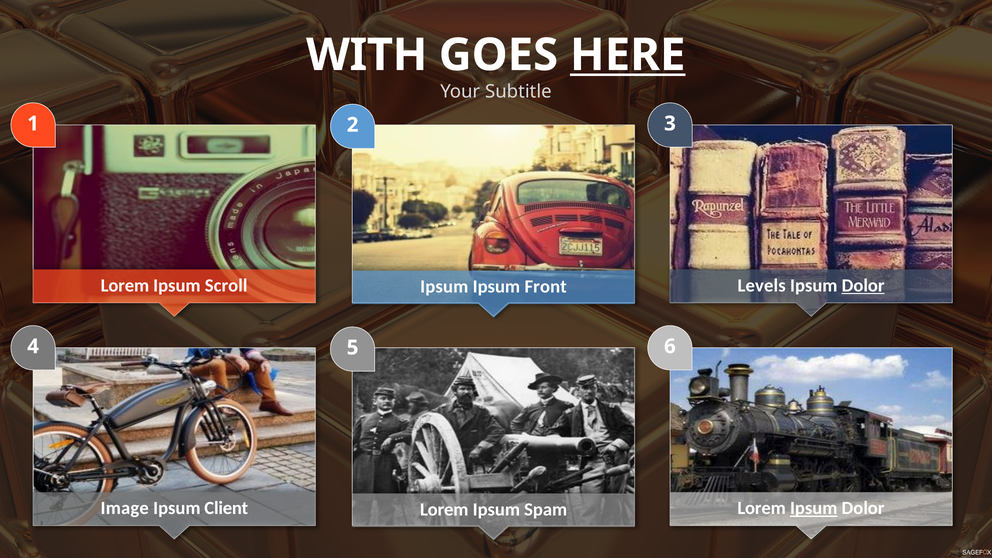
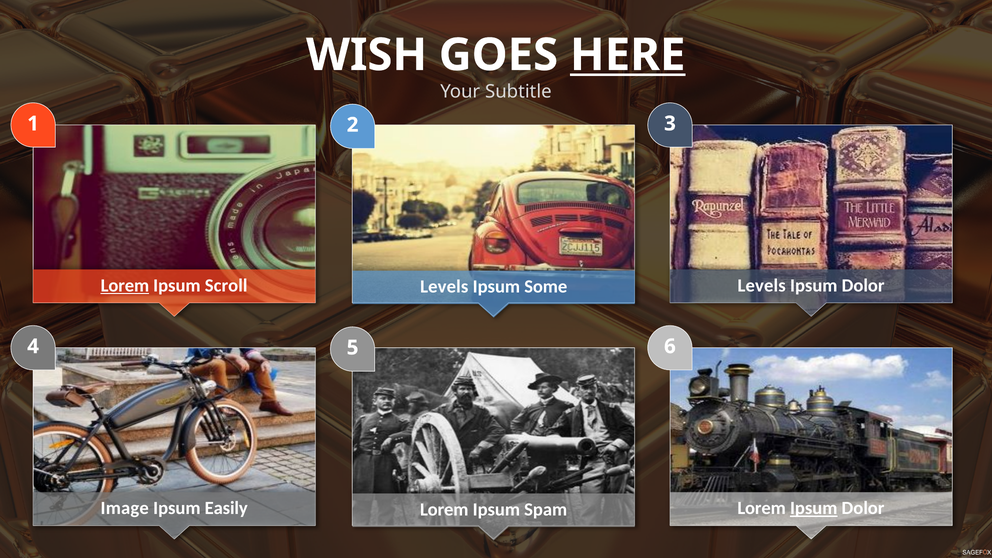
WITH: WITH -> WISH (367, 55)
Lorem underline: none -> present (125, 285)
Dolor underline: present -> none (863, 285)
Ipsum: Ipsum -> Levels (444, 287)
Front: Front -> Some (546, 287)
Client: Client -> Easily (226, 508)
